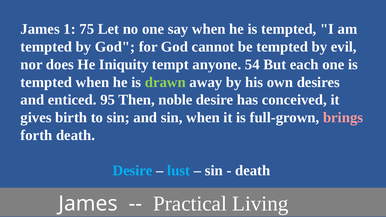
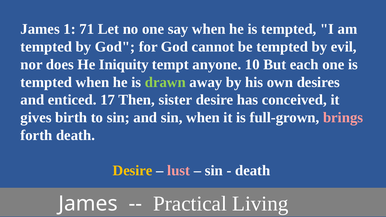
75: 75 -> 71 (87, 29)
54: 54 -> 10 (252, 65)
95: 95 -> 17 (108, 100)
noble: noble -> sister (175, 100)
Desire colour: light blue -> yellow (133, 171)
lust colour: light blue -> pink (179, 171)
